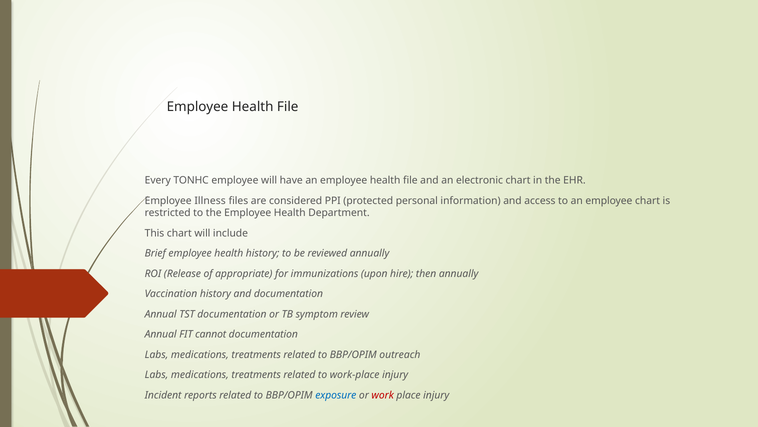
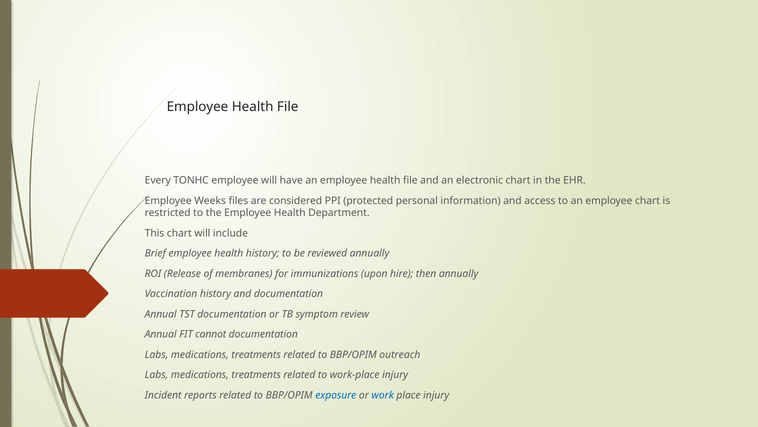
Illness: Illness -> Weeks (210, 200)
appropriate: appropriate -> membranes (244, 273)
work colour: red -> blue (383, 395)
